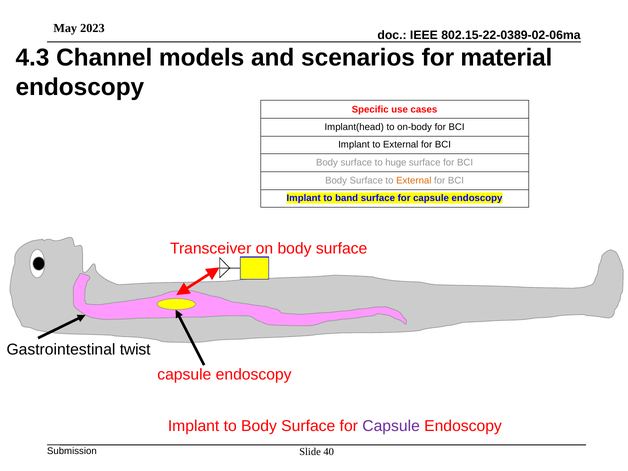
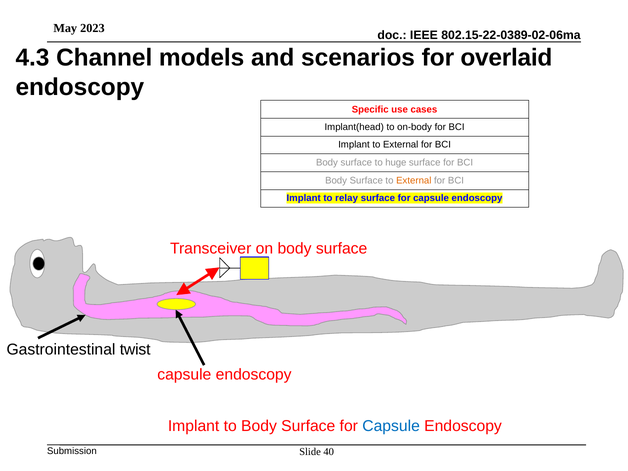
material: material -> overlaid (506, 58)
band: band -> relay (347, 198)
Capsule colour: purple -> blue (391, 426)
